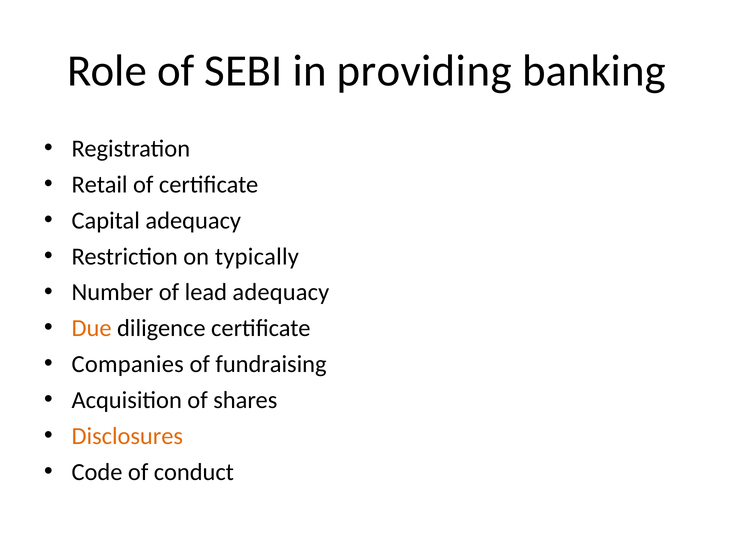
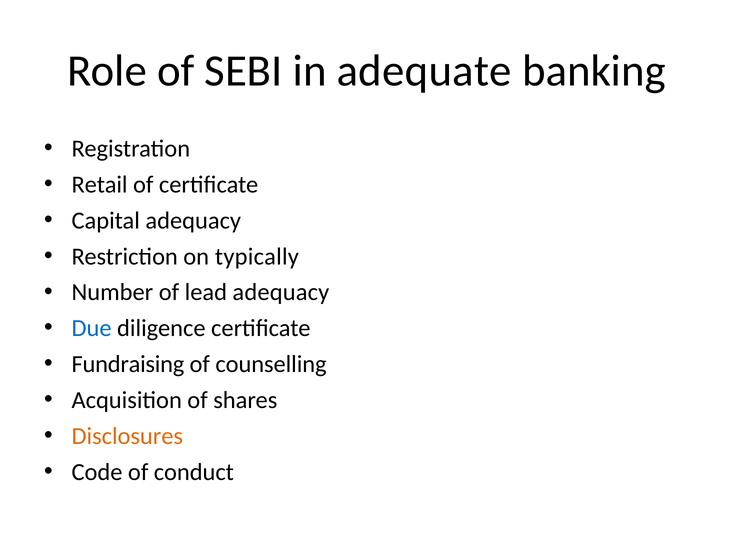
providing: providing -> adequate (424, 71)
Due colour: orange -> blue (92, 328)
Companies: Companies -> Fundraising (128, 364)
fundraising: fundraising -> counselling (271, 364)
